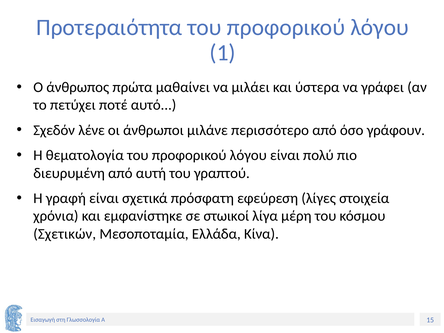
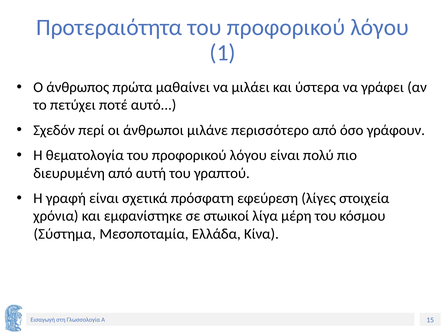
λένε: λένε -> περί (91, 130)
Σχετικών: Σχετικών -> Σύστημα (65, 234)
